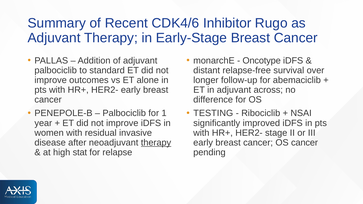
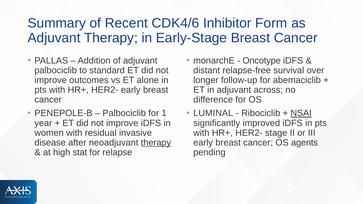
Rugo: Rugo -> Form (271, 23)
TESTING: TESTING -> LUMINAL (213, 113)
NSAI underline: none -> present (301, 113)
OS cancer: cancer -> agents (304, 143)
